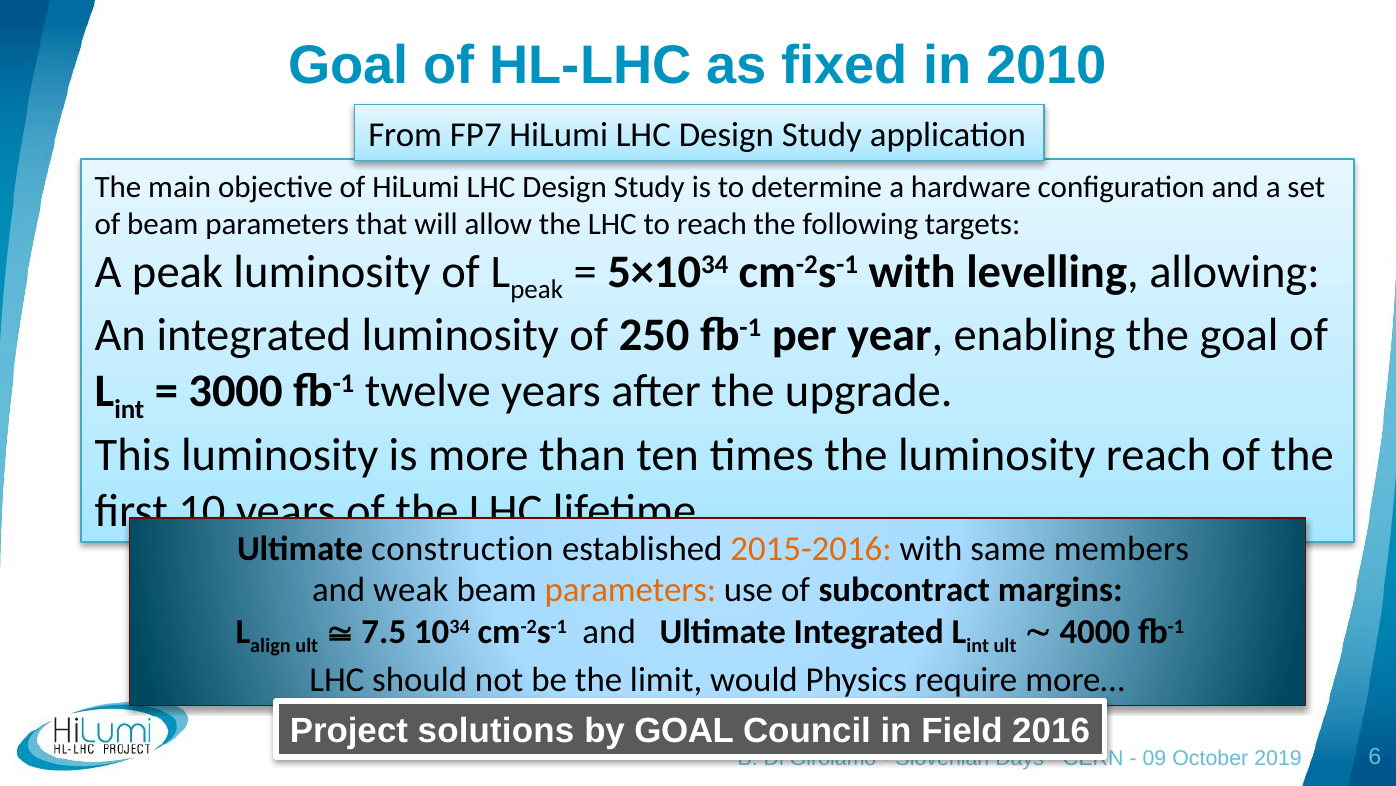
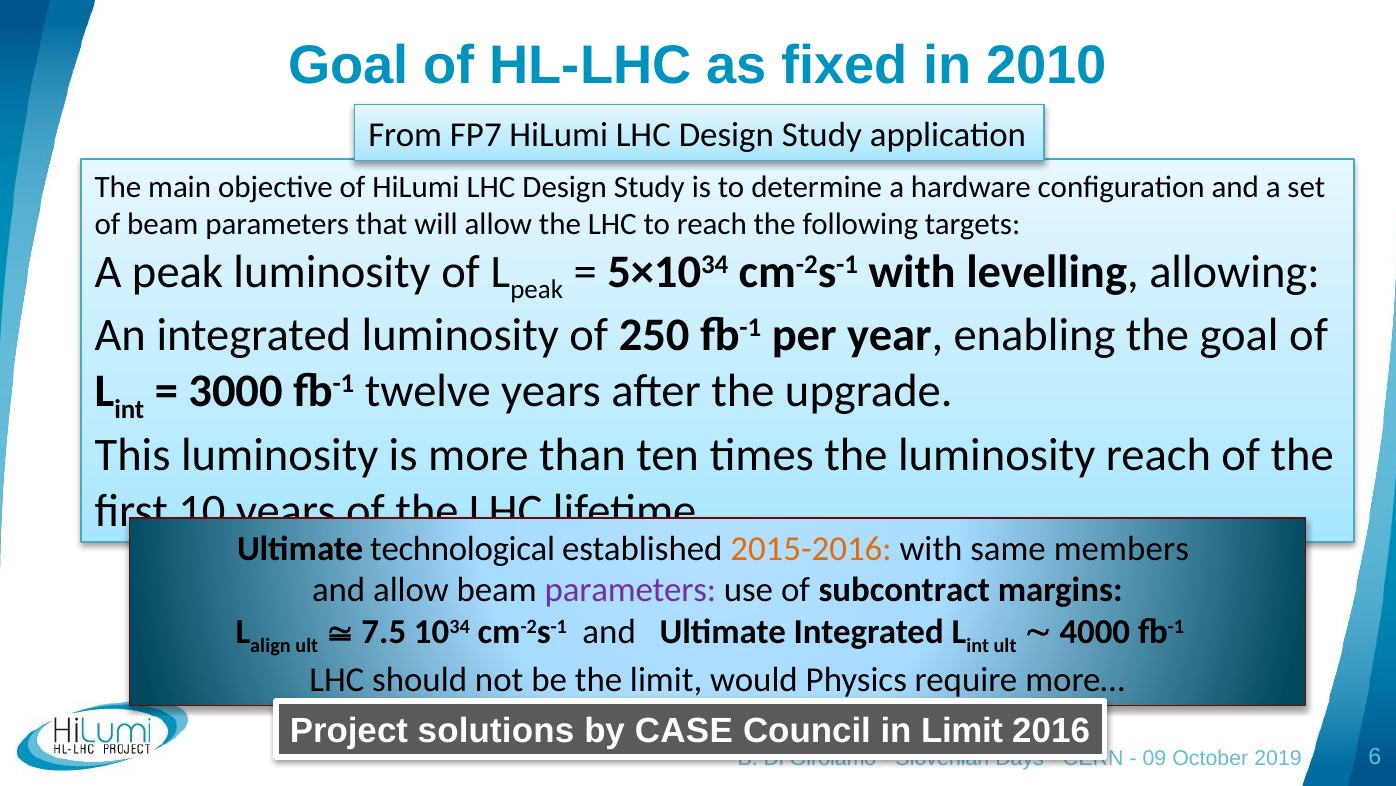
construction: construction -> technological (463, 548)
and weak: weak -> allow (411, 590)
parameters colour: orange -> purple (630, 590)
by GOAL: GOAL -> CASE (684, 731)
in Field: Field -> Limit (962, 731)
